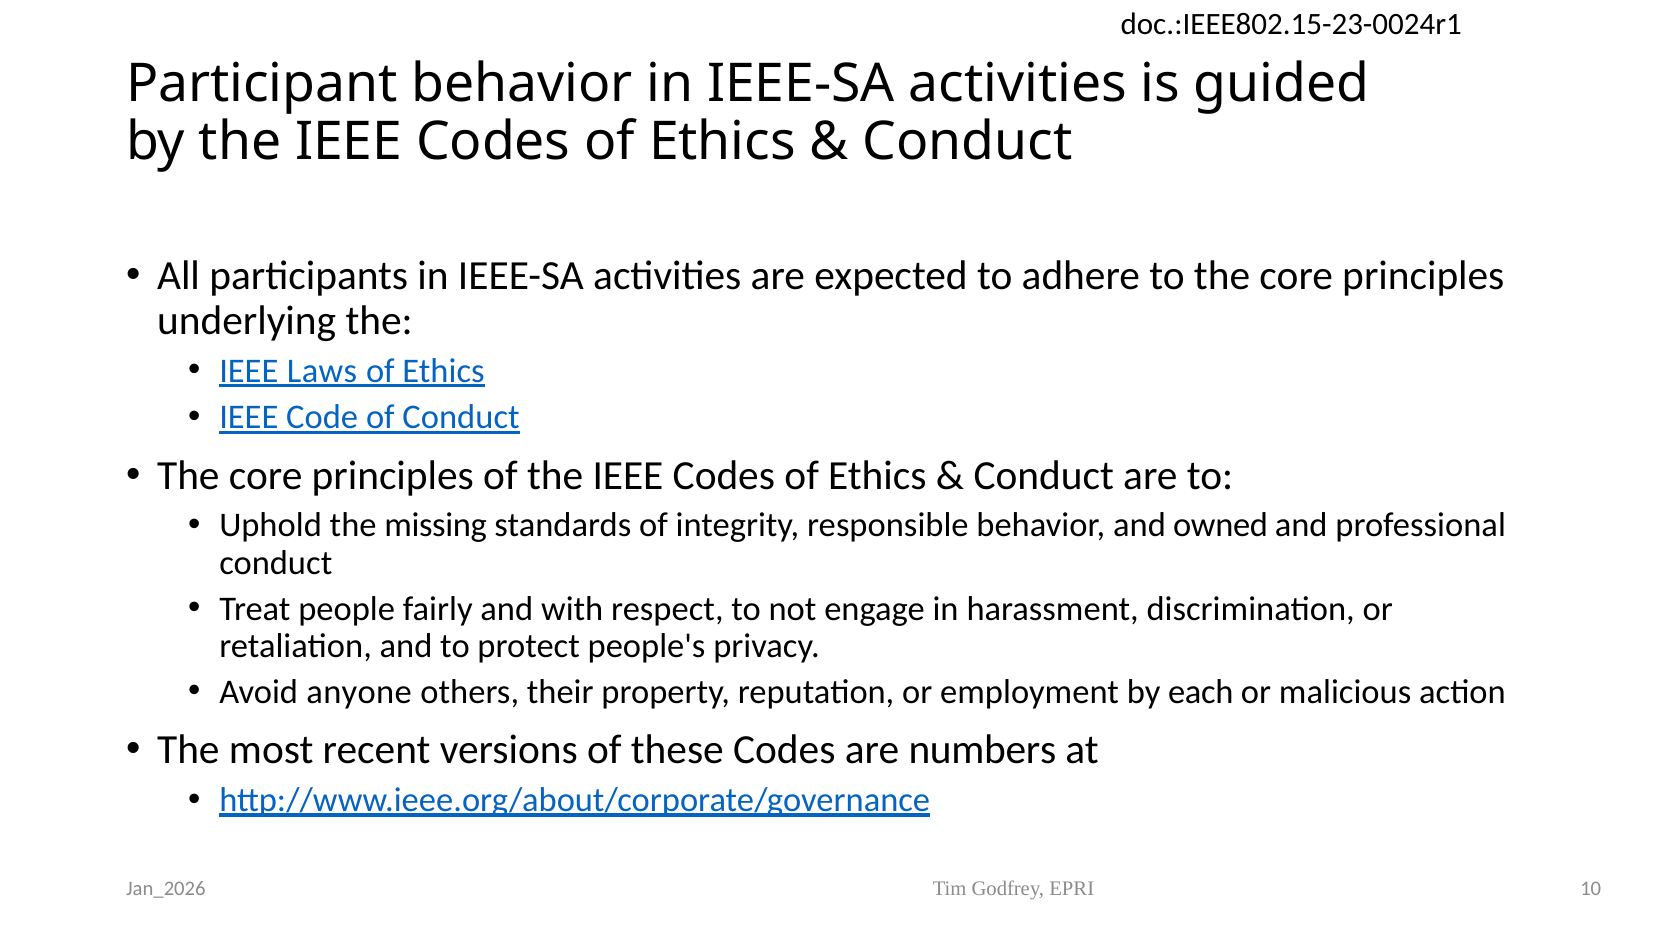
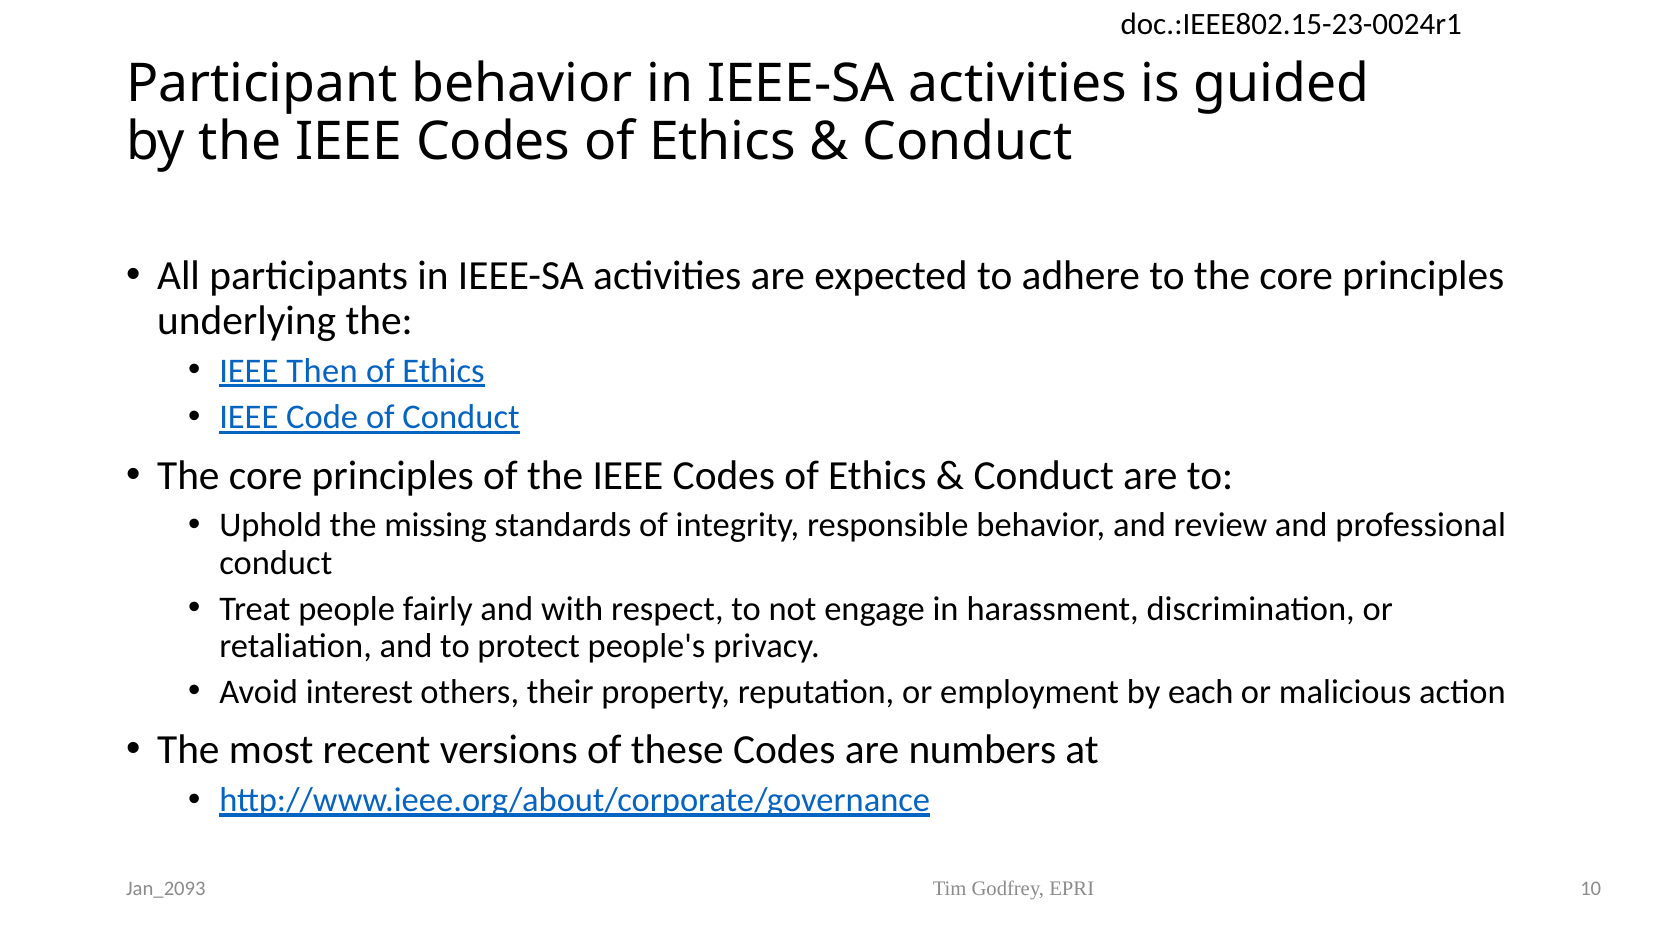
Laws: Laws -> Then (322, 371)
owned: owned -> review (1220, 526)
anyone: anyone -> interest (359, 692)
Jan_2026: Jan_2026 -> Jan_2093 (166, 889)
